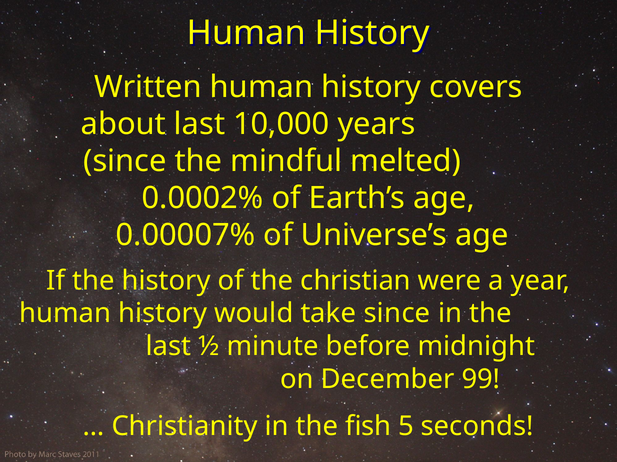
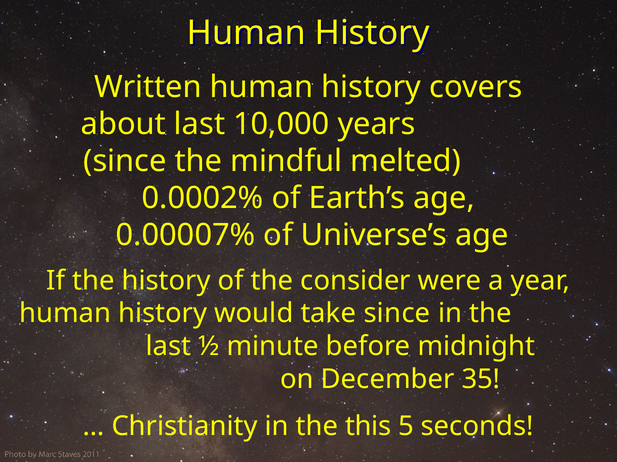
christian: christian -> consider (356, 281)
99: 99 -> 35 (481, 380)
fish: fish -> this (368, 427)
